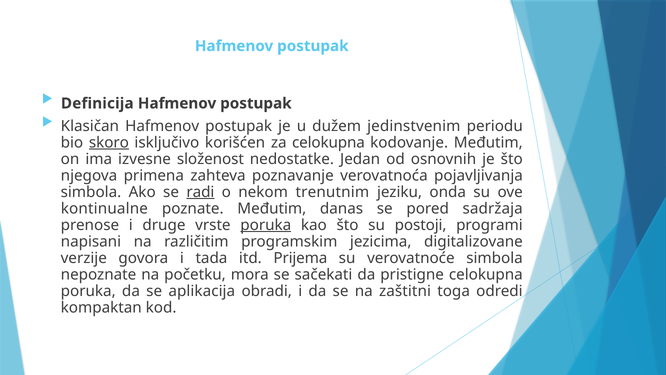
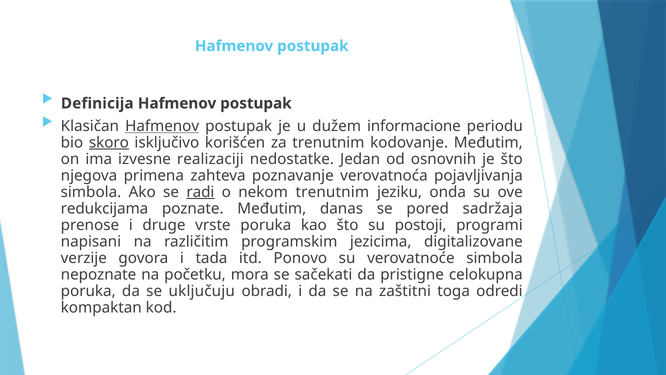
Hafmenov underline: none -> present (162, 126)
jedinstvenim: jedinstvenim -> informacione (414, 126)
za celokupna: celokupna -> trenutnim (328, 142)
složenost: složenost -> realizaciji (210, 159)
kontinualne: kontinualne -> redukcijama (105, 208)
poruka underline: present -> none (266, 225)
Prijema: Prijema -> Ponovo (300, 258)
aplikacija: aplikacija -> uključuju (202, 291)
